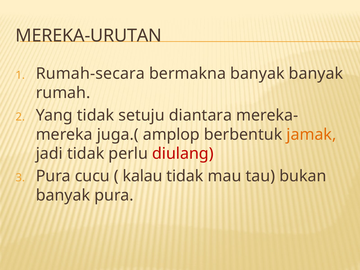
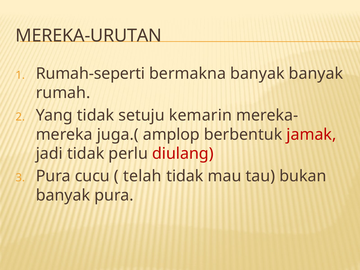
Rumah-secara: Rumah-secara -> Rumah-seperti (90, 74)
diantara: diantara -> kemarin (200, 115)
jamak colour: orange -> red (311, 134)
kalau: kalau -> telah (142, 176)
